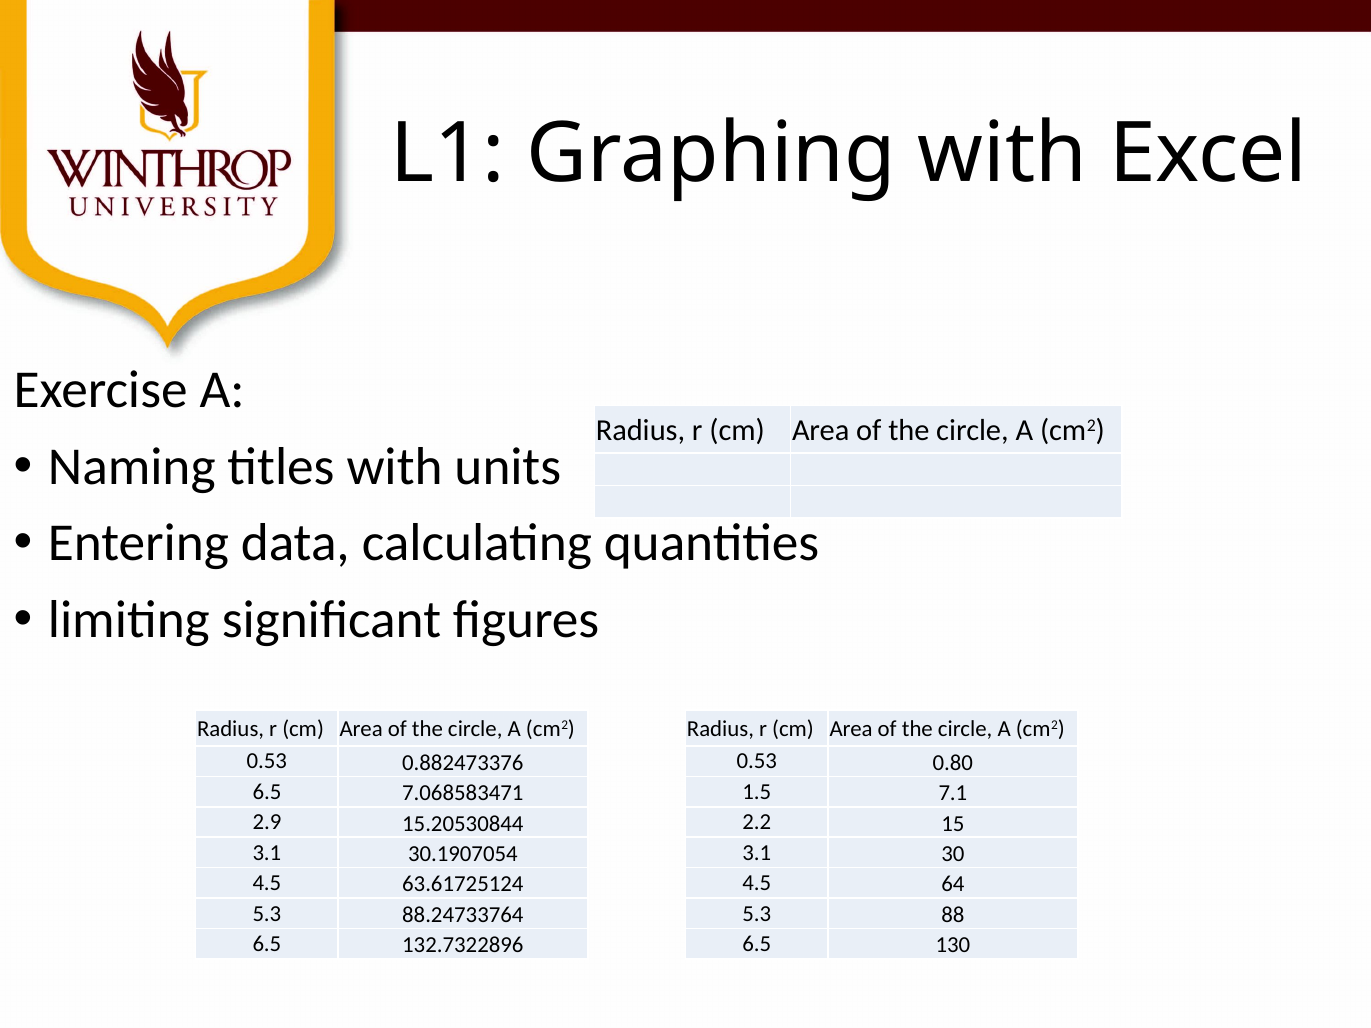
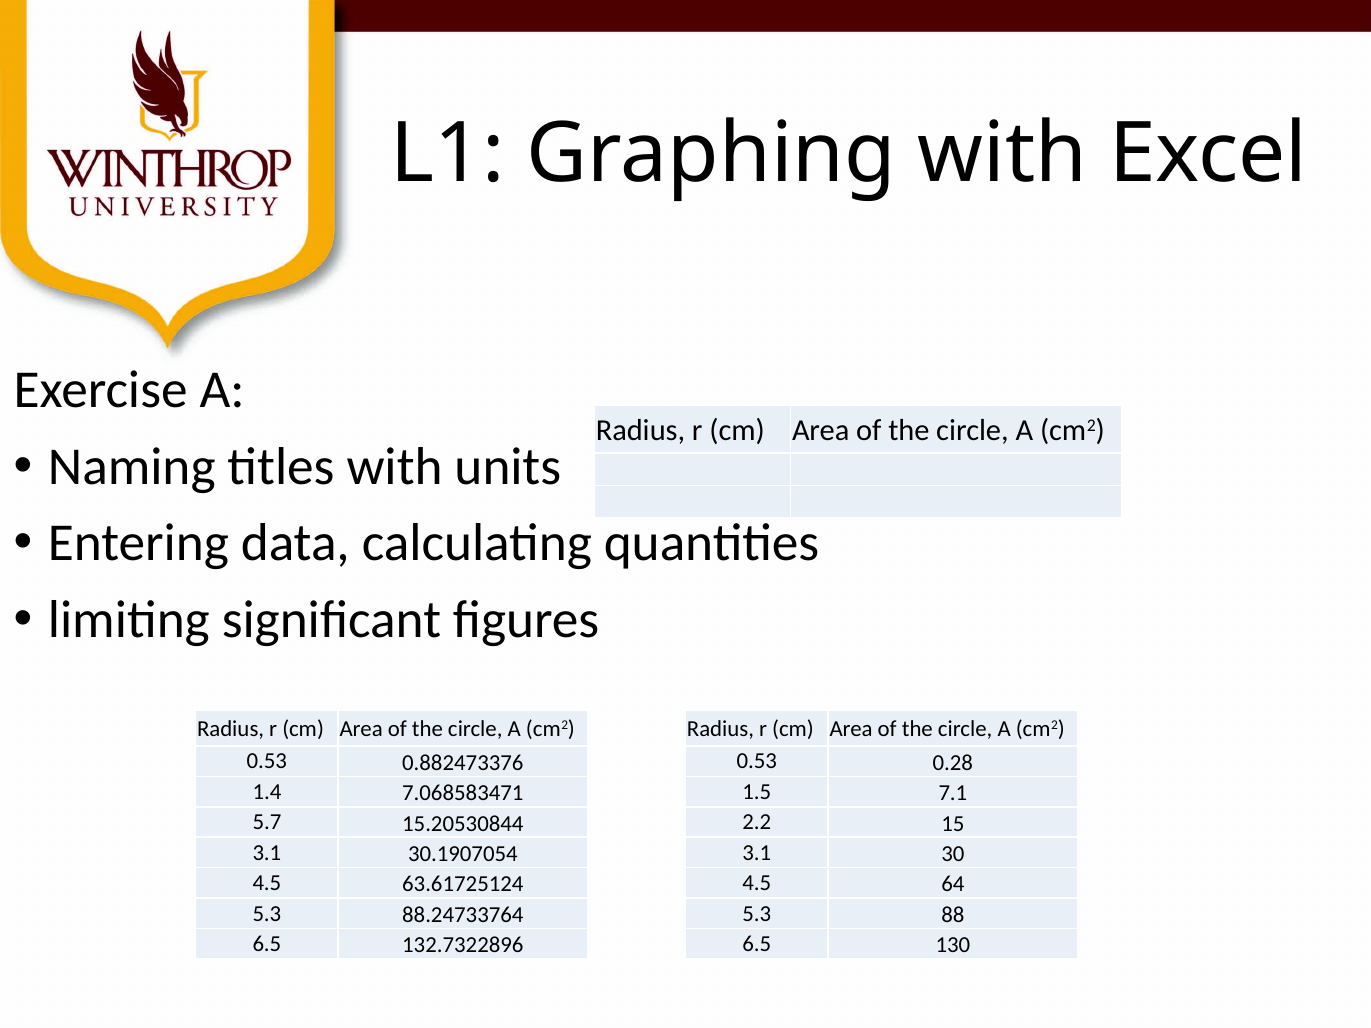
0.80: 0.80 -> 0.28 (953, 763)
6.5: 6.5 -> 1.4 (267, 792)
2.9: 2.9 -> 5.7 (267, 823)
